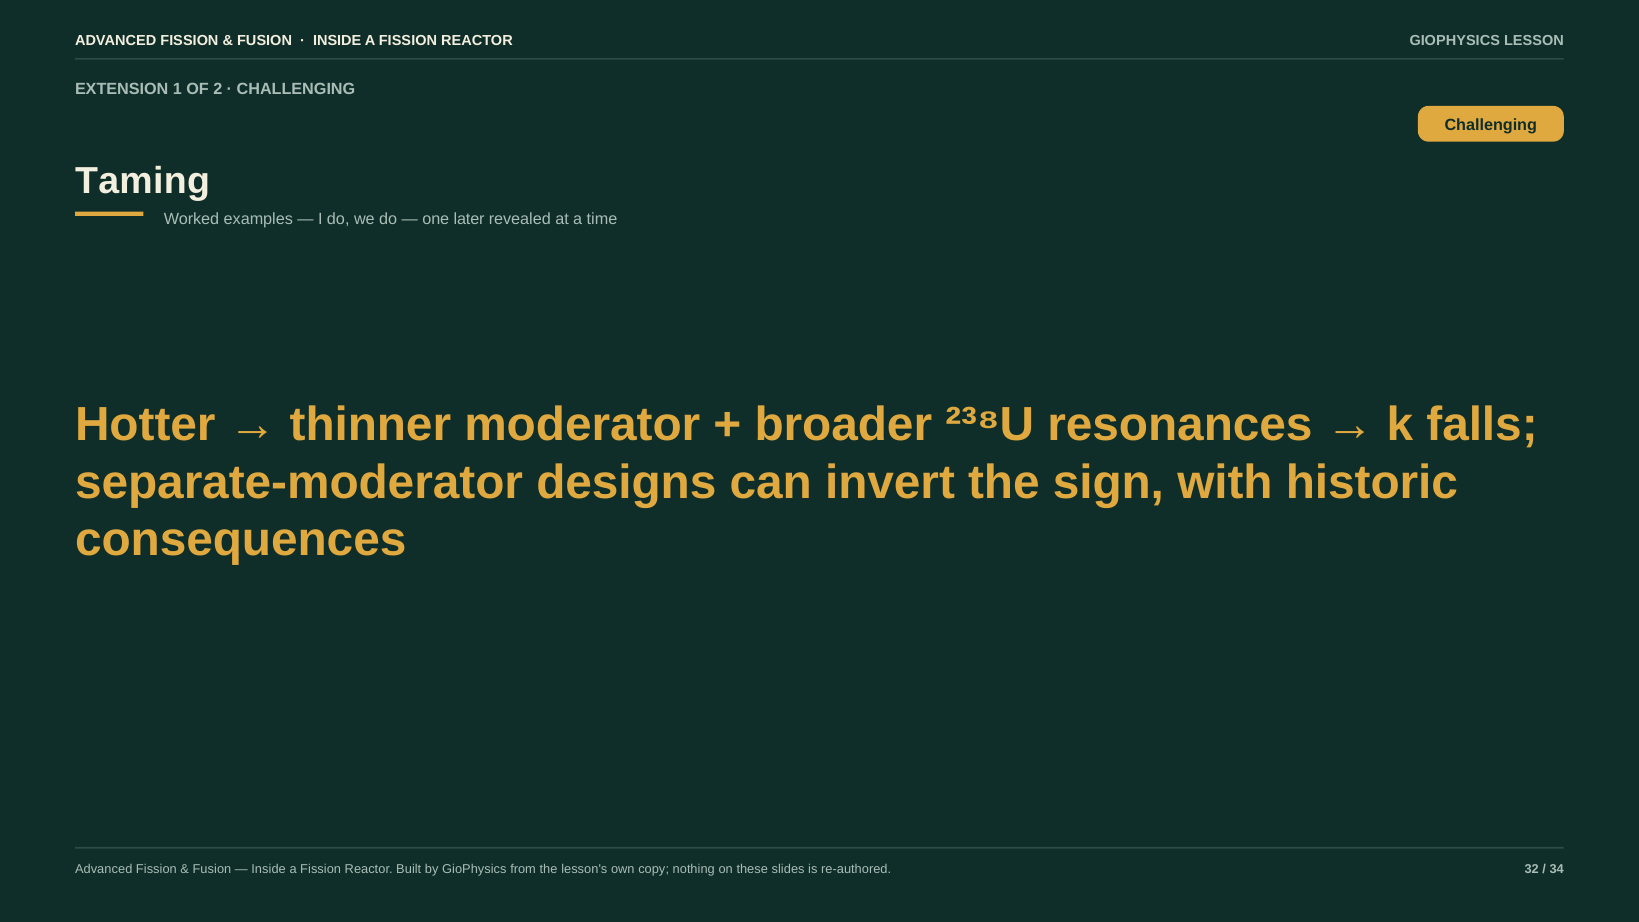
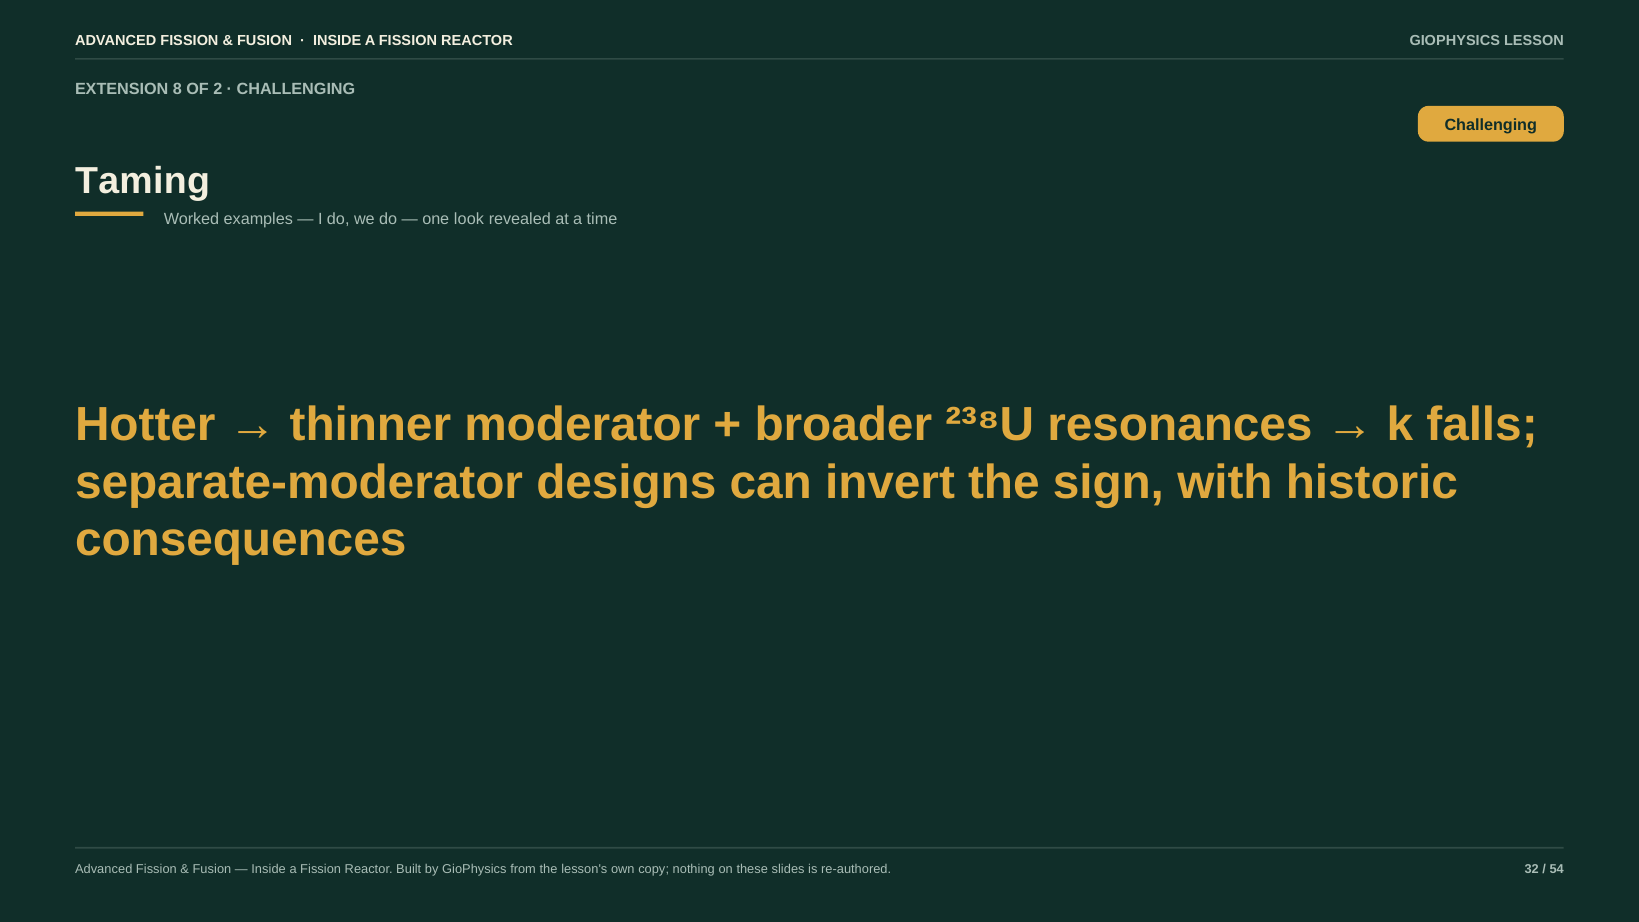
1: 1 -> 8 (177, 89)
later: later -> look (469, 219)
34: 34 -> 54 (1557, 869)
